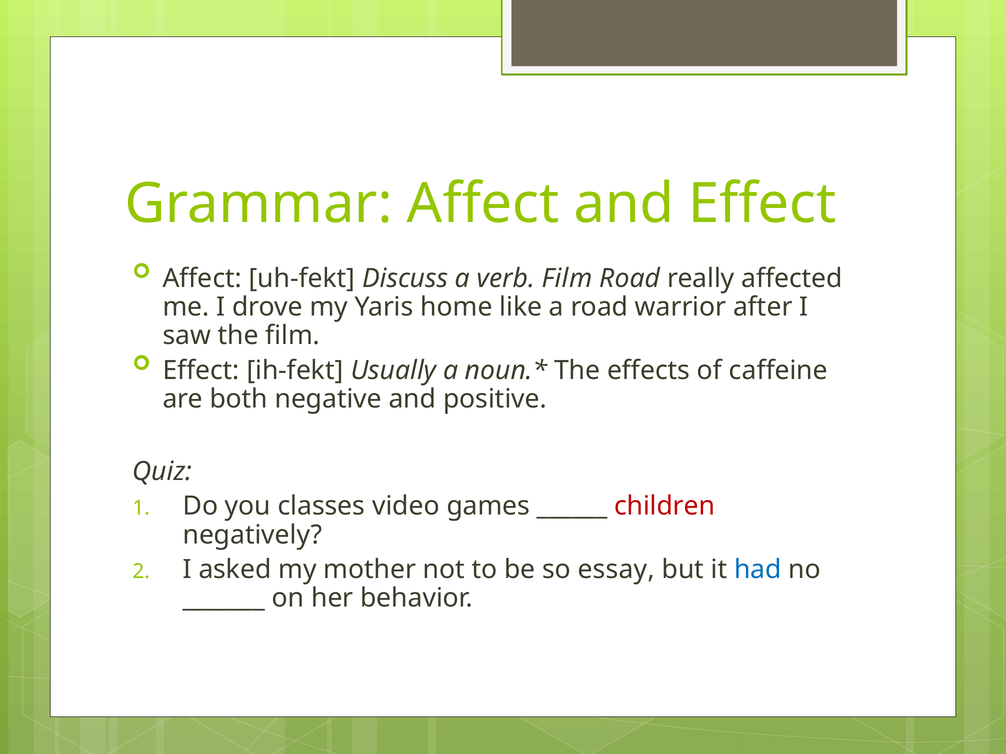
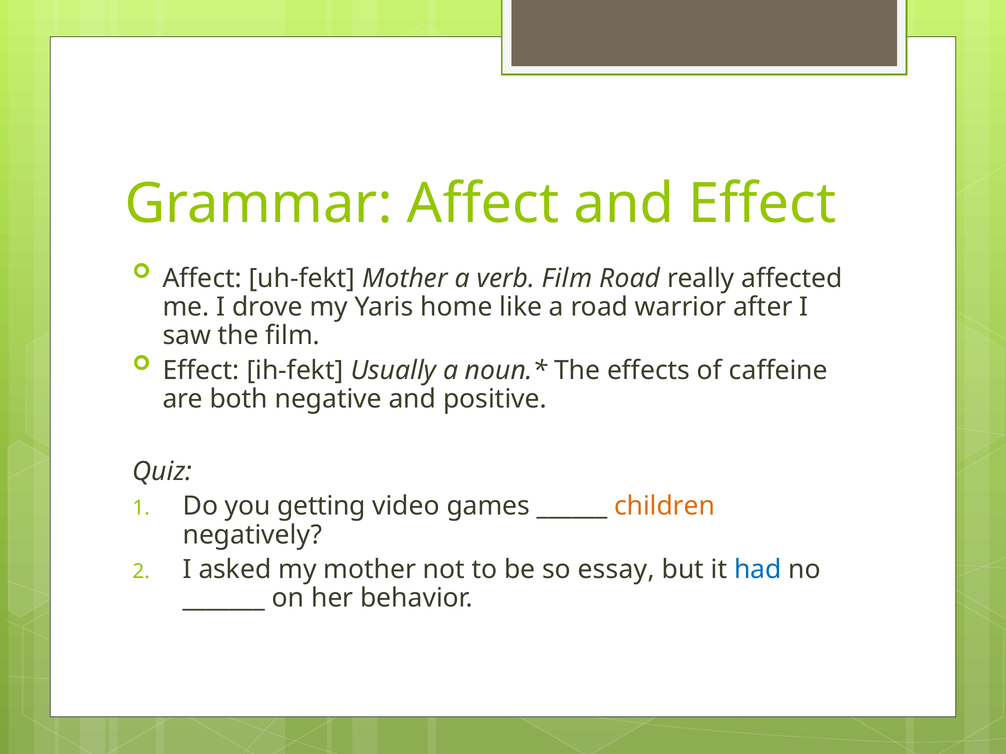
uh-fekt Discuss: Discuss -> Mother (405, 278)
classes: classes -> getting (322, 506)
children colour: red -> orange (665, 506)
